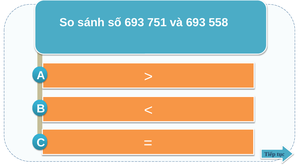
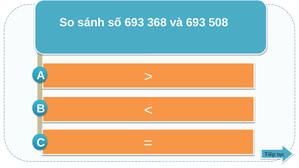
751: 751 -> 368 (157, 22)
558: 558 -> 508 (218, 22)
